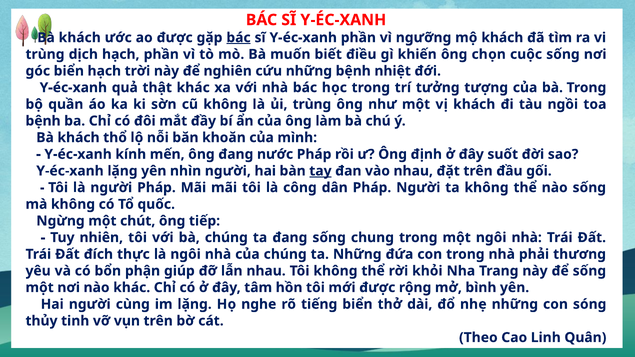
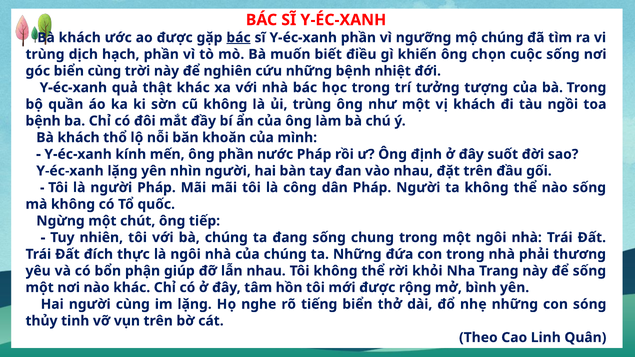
mộ khách: khách -> chúng (502, 38)
biển hạch: hạch -> cùng (104, 71)
ông đang: đang -> phần (236, 154)
tay underline: present -> none (320, 171)
